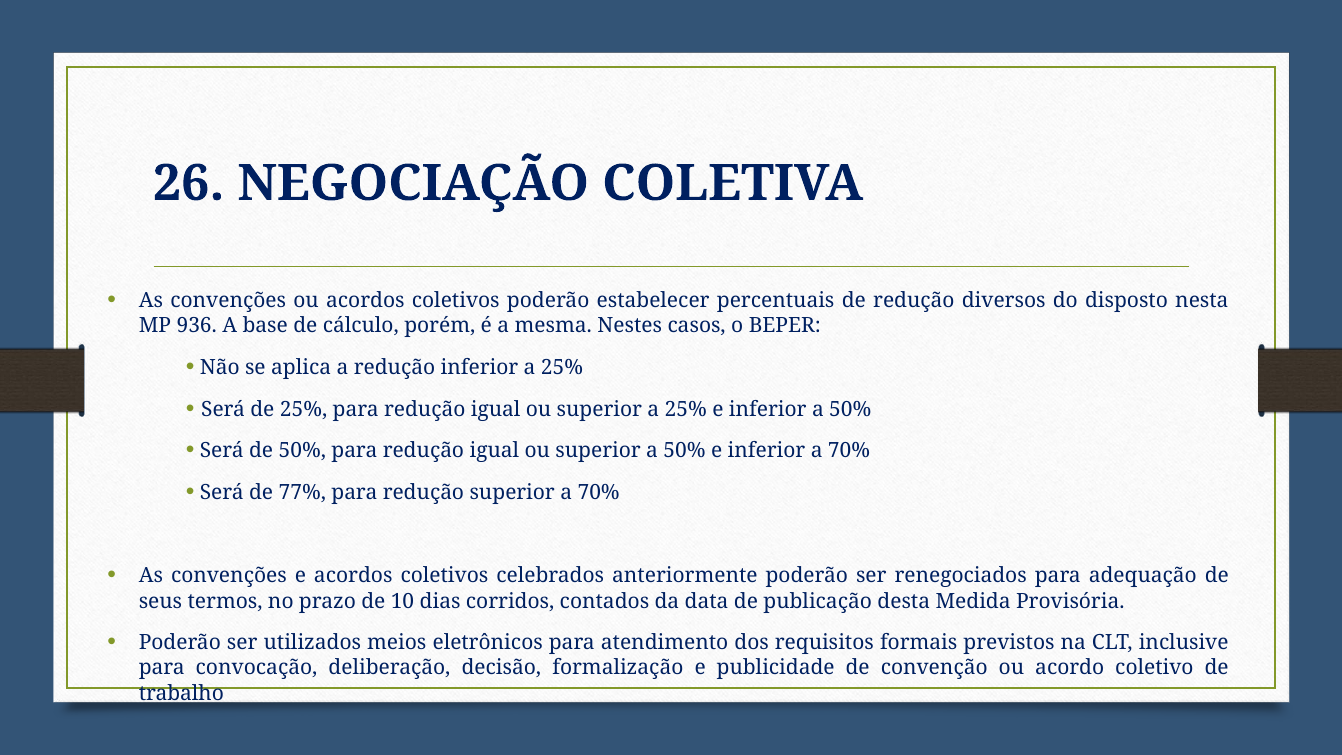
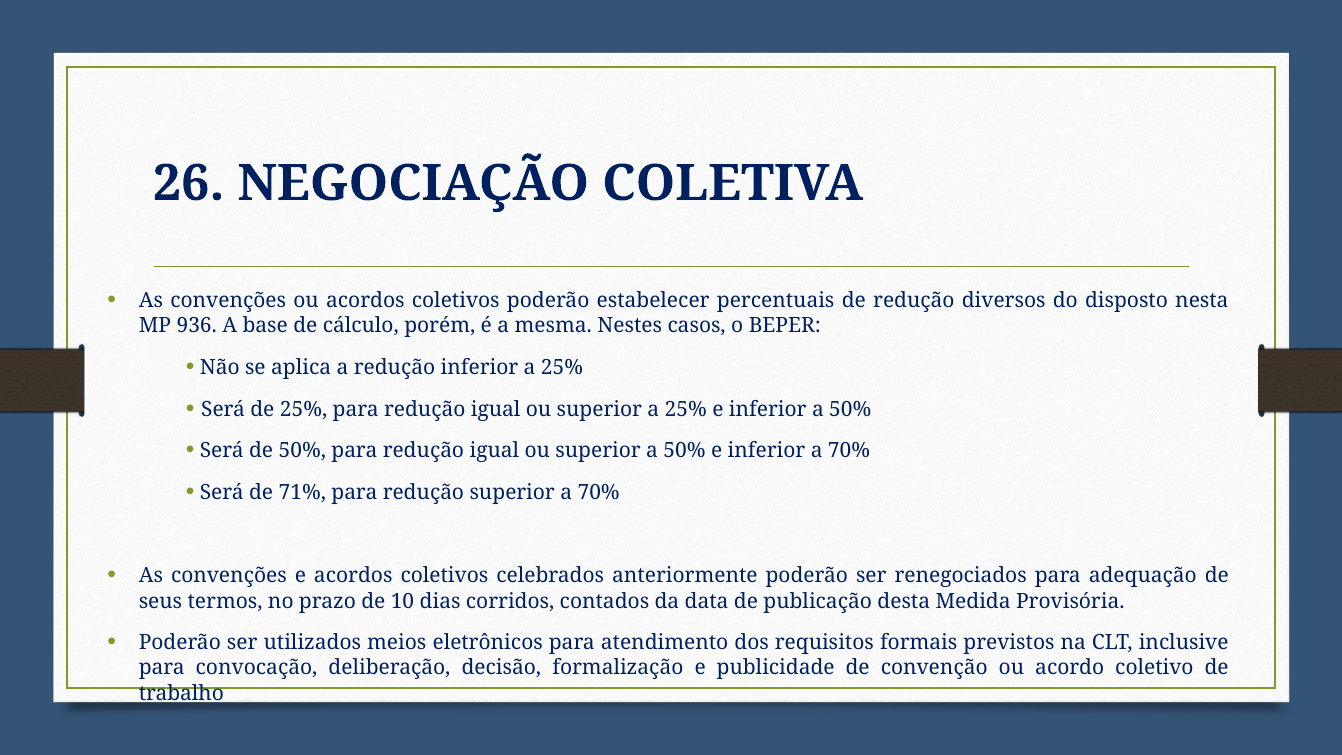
77%: 77% -> 71% (302, 492)
